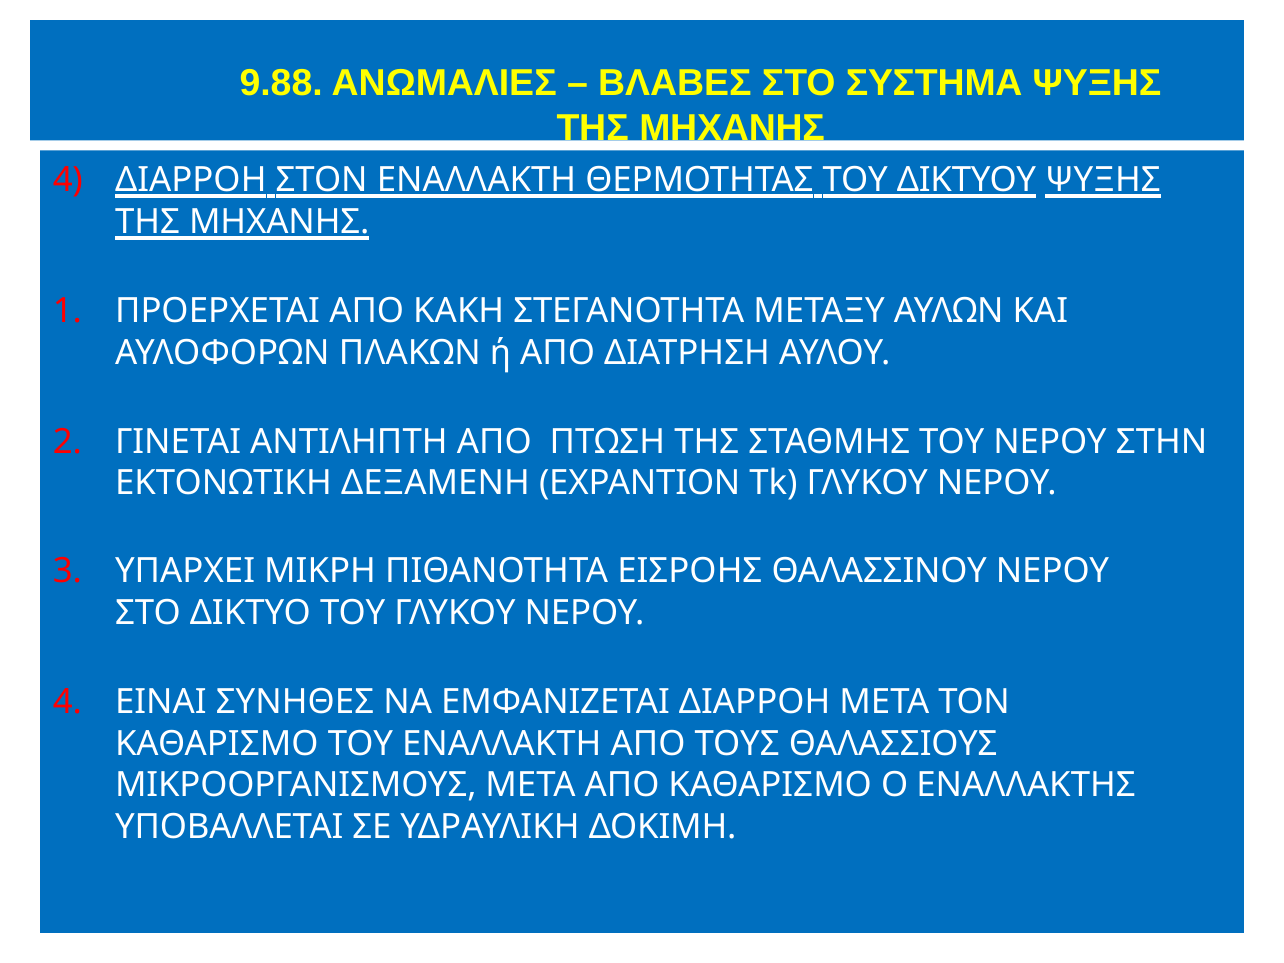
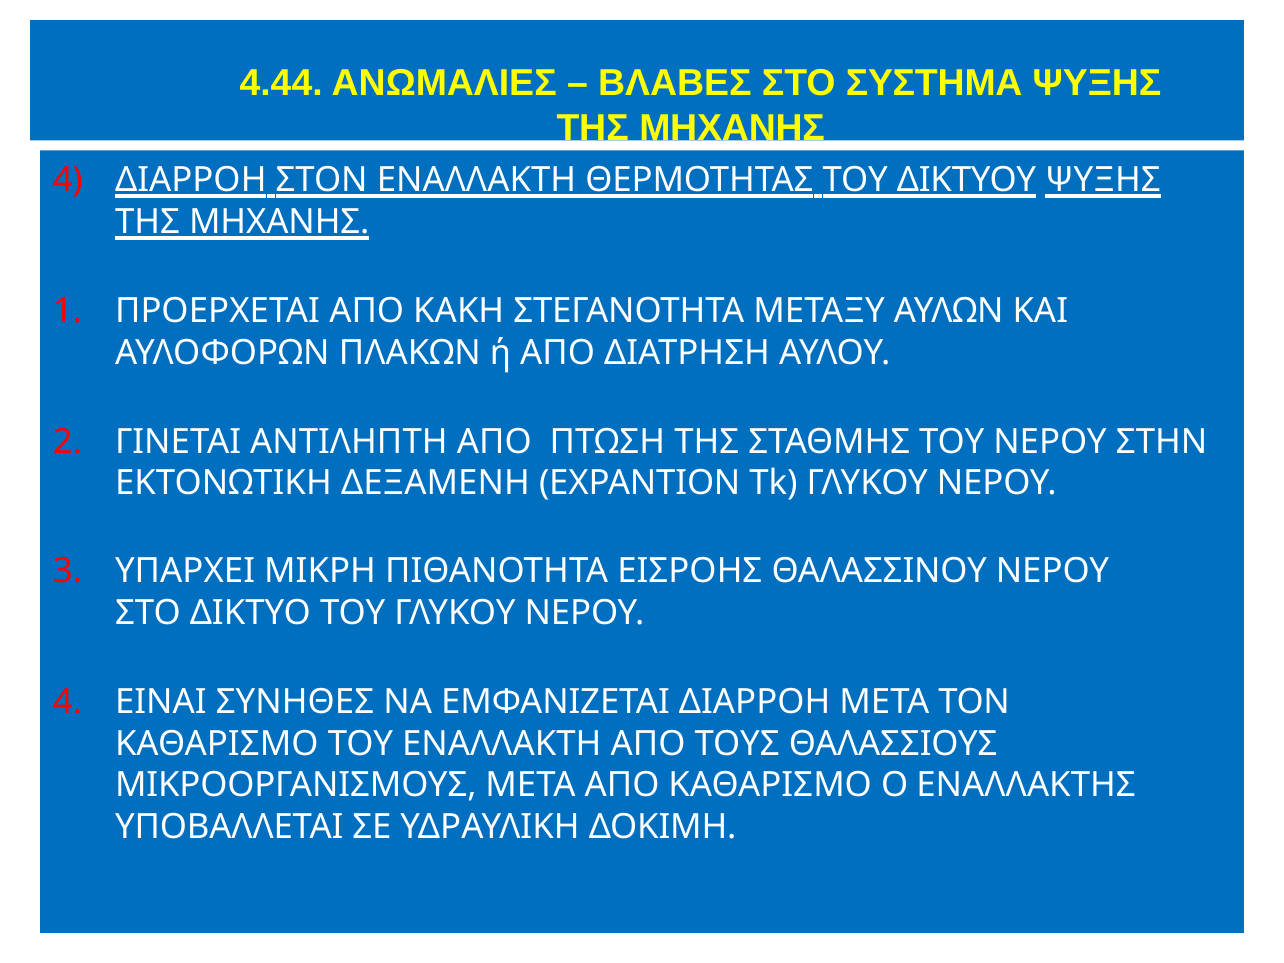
9.88: 9.88 -> 4.44 (281, 83)
